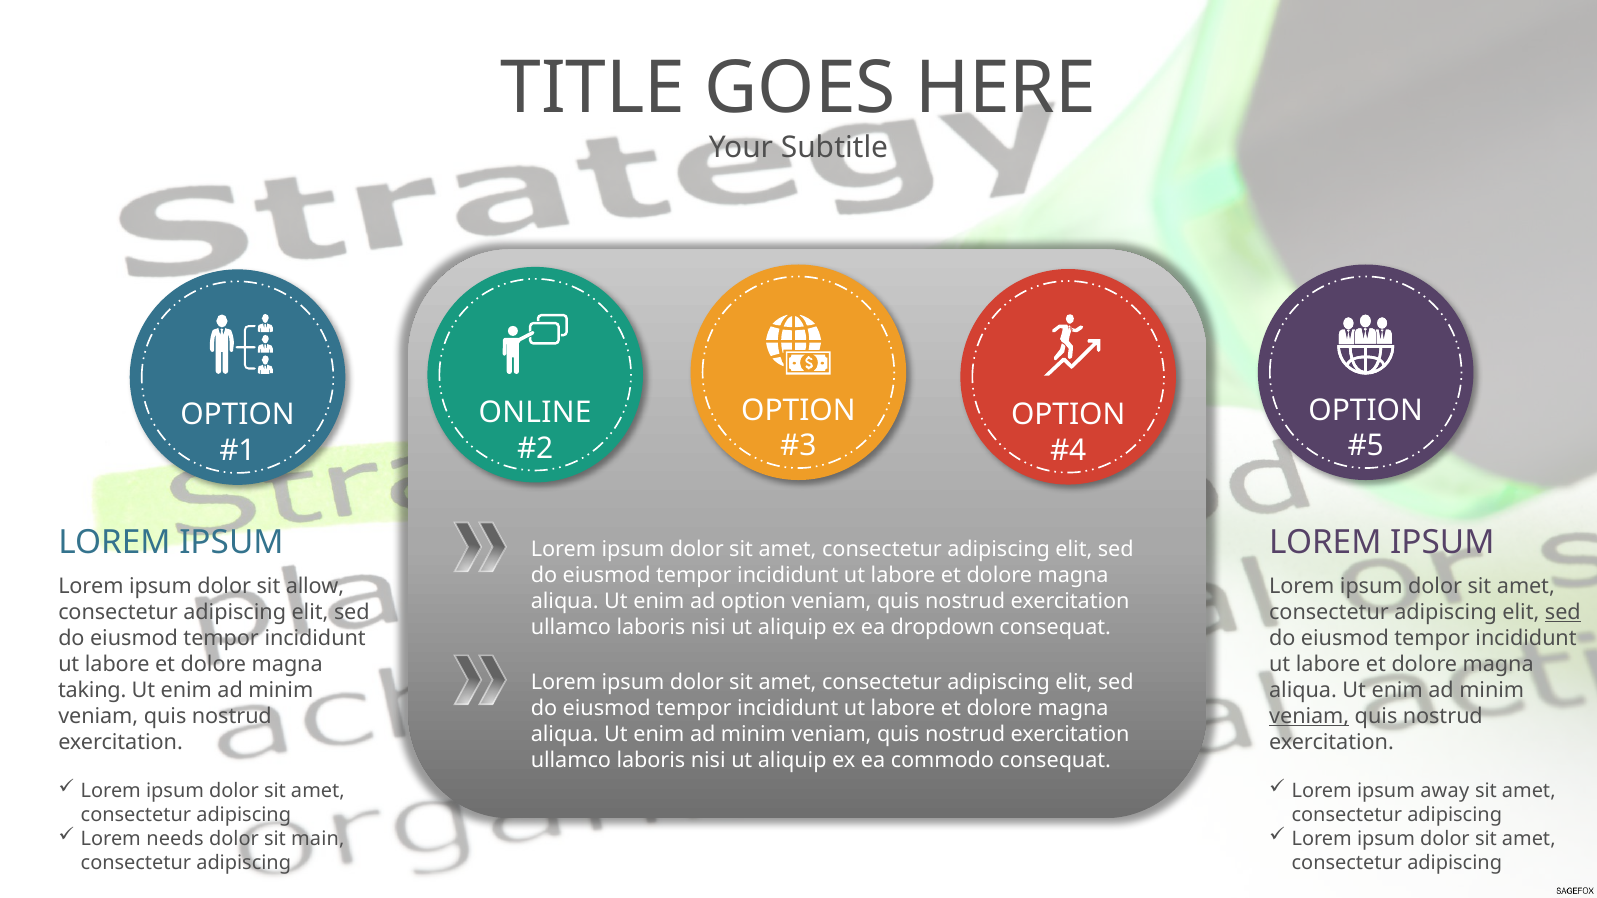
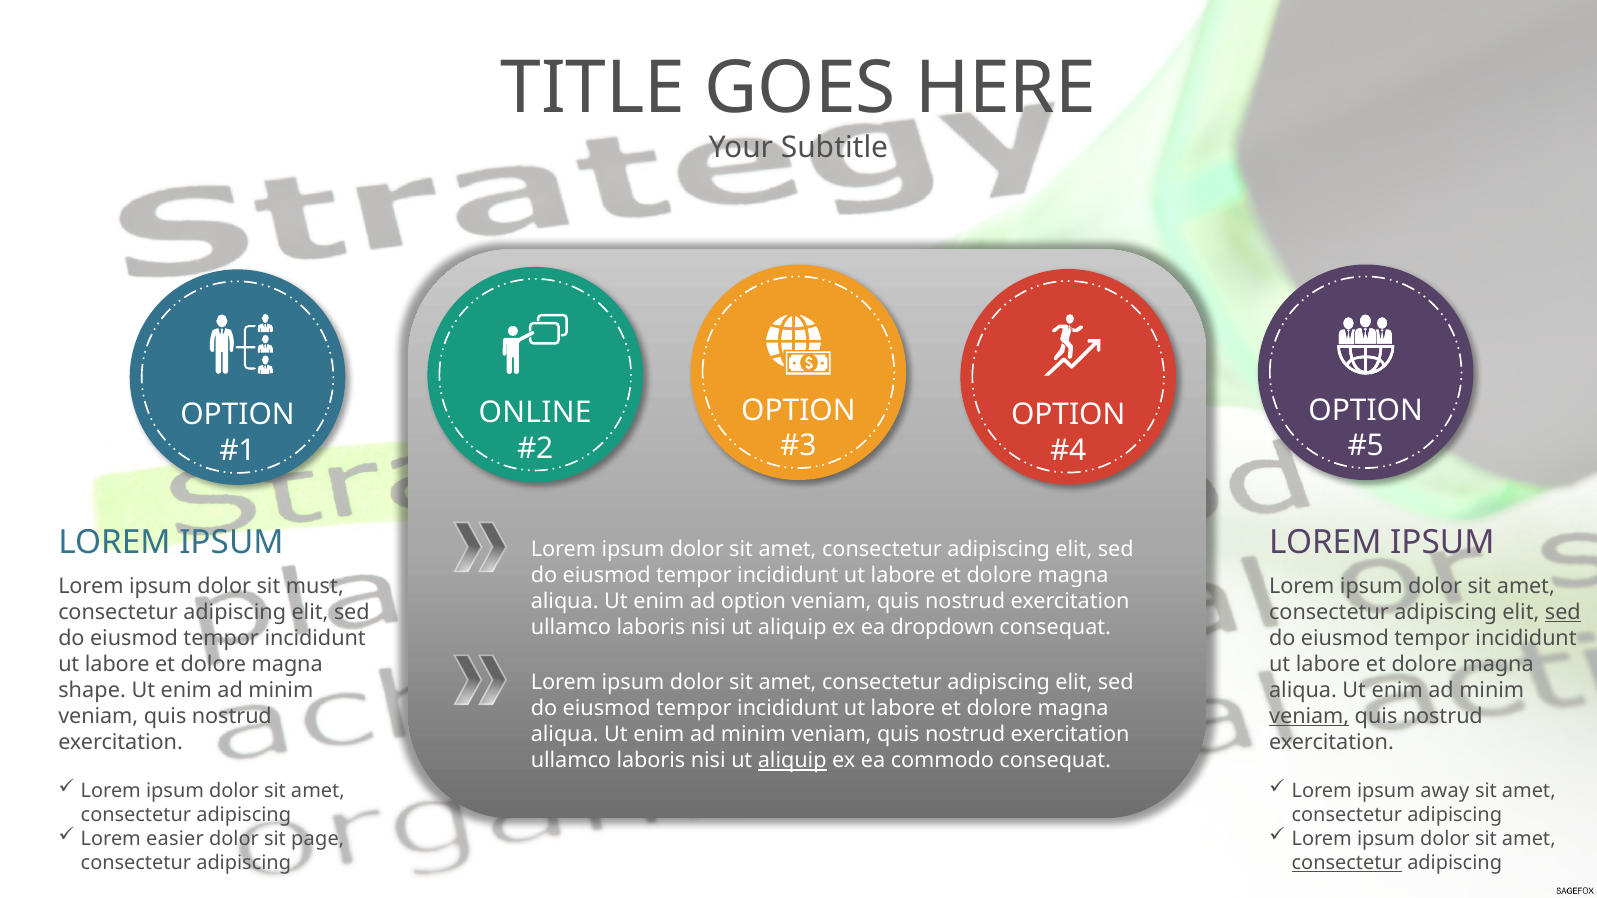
allow: allow -> must (315, 587)
taking: taking -> shape (92, 691)
aliquip underline: none -> present (792, 761)
needs: needs -> easier (175, 839)
main: main -> page (318, 839)
consectetur underline: none -> present (1347, 863)
